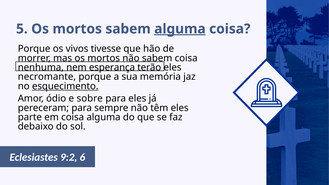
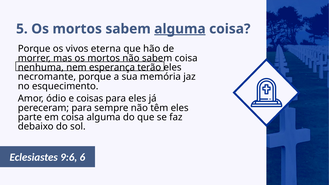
tivesse: tivesse -> eterna (106, 49)
esquecimento underline: present -> none (65, 86)
sobre: sobre -> coisas (90, 99)
9:2: 9:2 -> 9:6 (69, 157)
